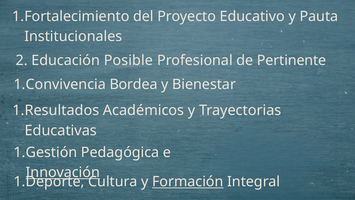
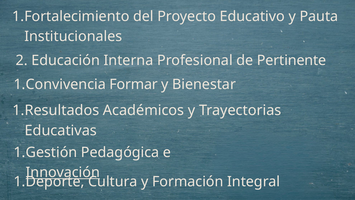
Posible: Posible -> Interna (128, 60)
Bordea: Bordea -> Formar (134, 84)
Formación underline: present -> none (188, 181)
